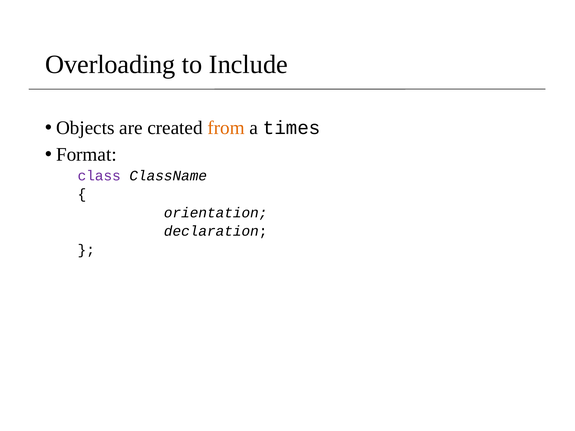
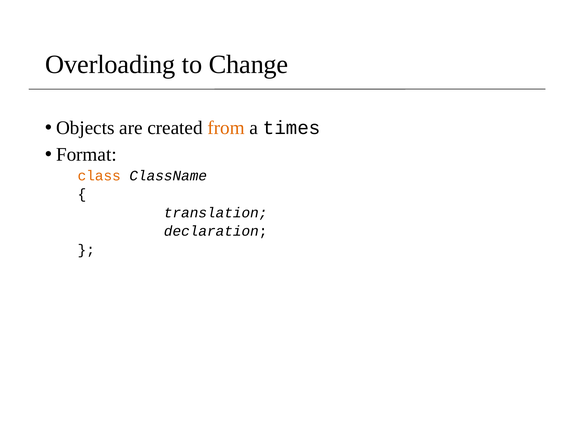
Include: Include -> Change (249, 64)
class colour: purple -> orange (99, 176)
orientation: orientation -> translation (216, 213)
